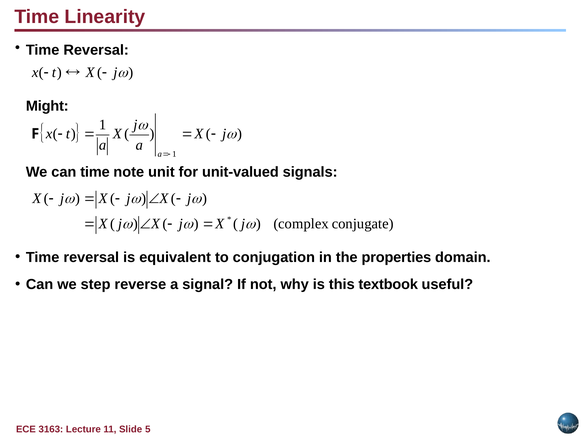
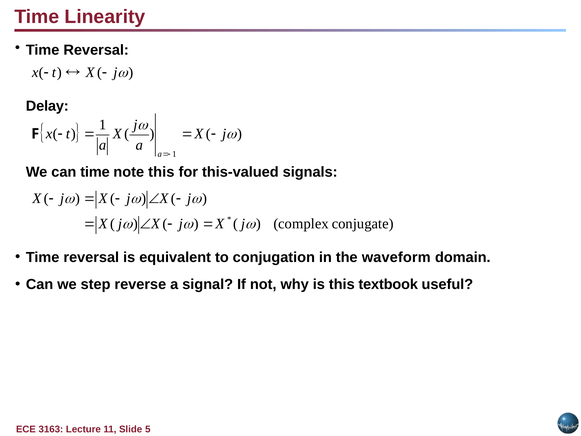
Might: Might -> Delay (47, 106)
note unit: unit -> this (161, 172)
unit-valued: unit-valued -> this-valued (240, 172)
properties: properties -> waveform (396, 257)
